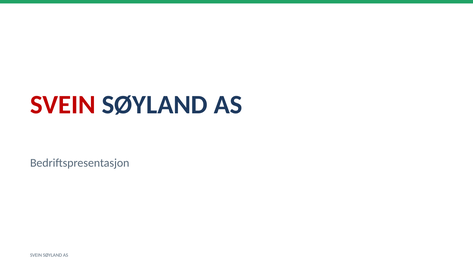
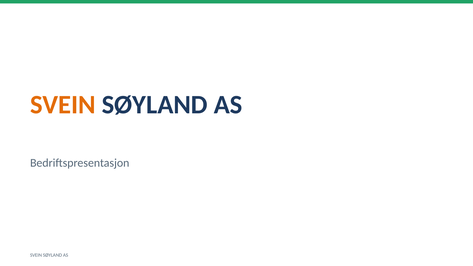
SVEIN colour: red -> orange (63, 105)
